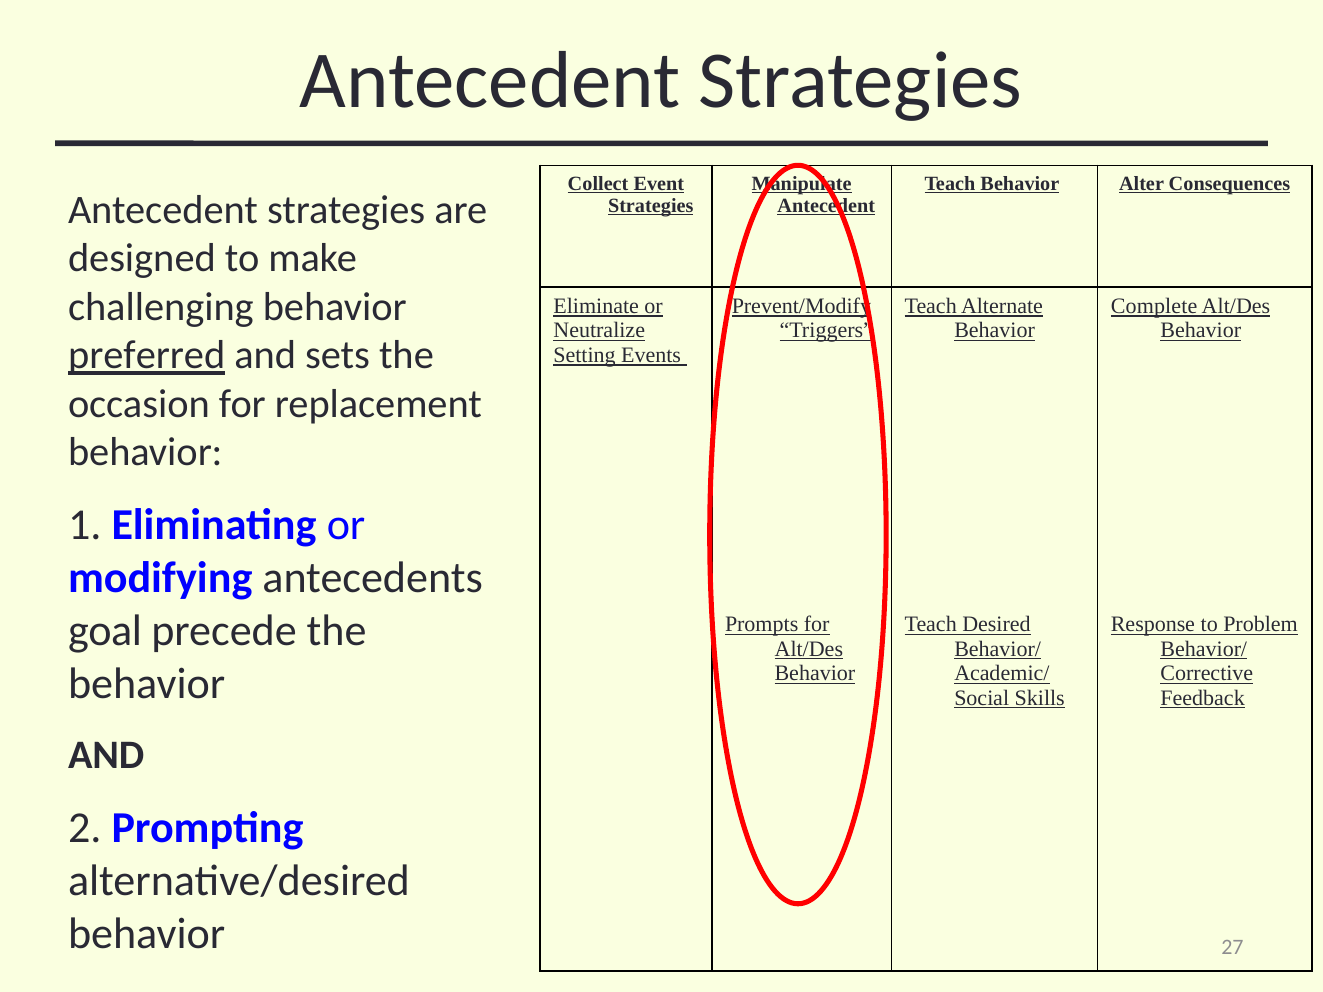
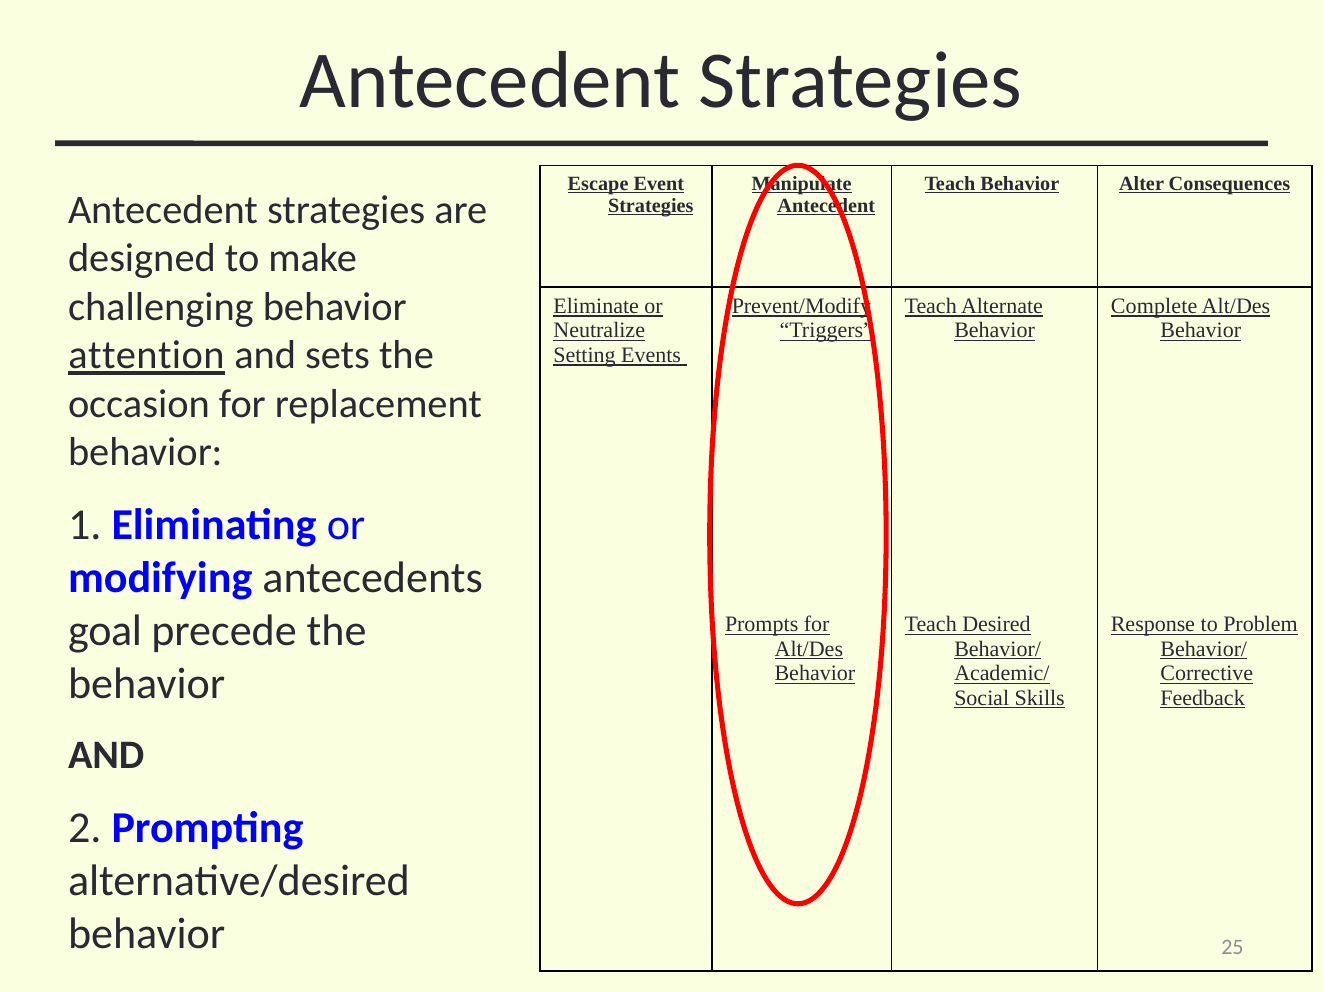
Collect: Collect -> Escape (598, 183)
preferred: preferred -> attention (146, 355)
27: 27 -> 25 (1232, 947)
